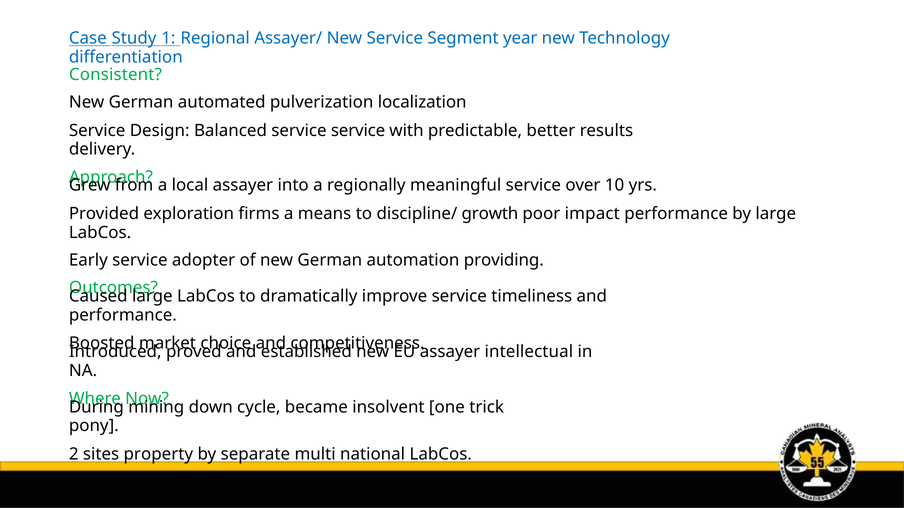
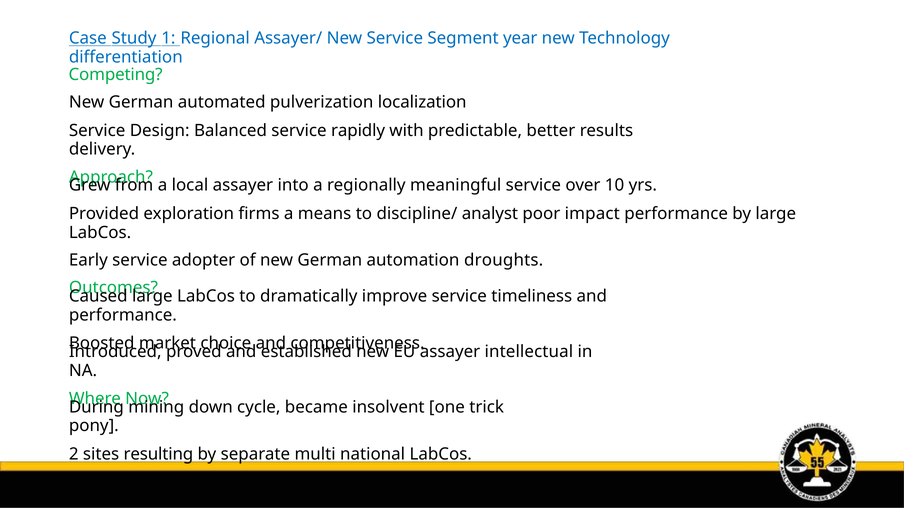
Consistent: Consistent -> Competing (116, 75)
service service: service -> rapidly (358, 131)
growth: growth -> analyst (490, 214)
providing: providing -> droughts (504, 260)
property: property -> resulting (158, 454)
